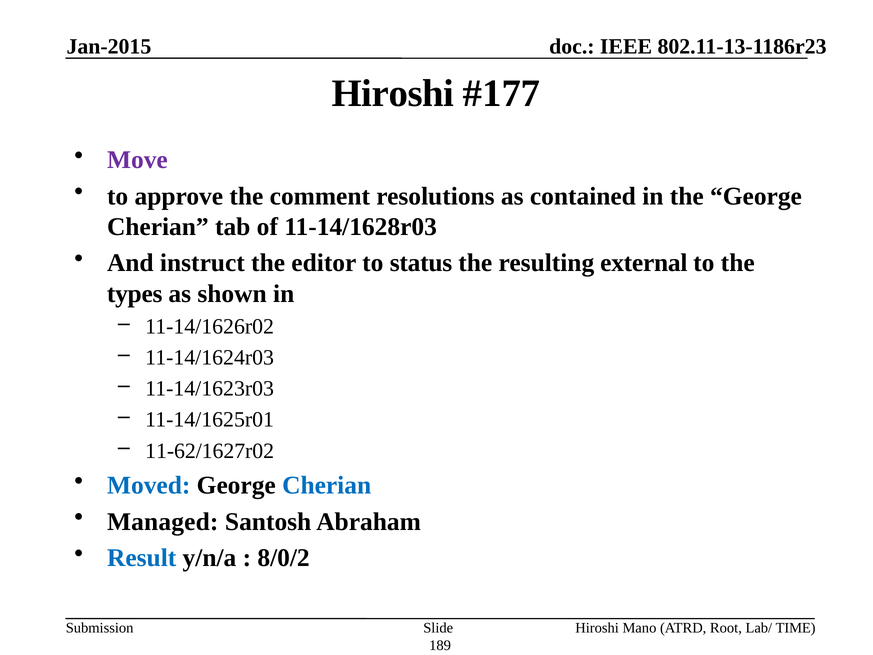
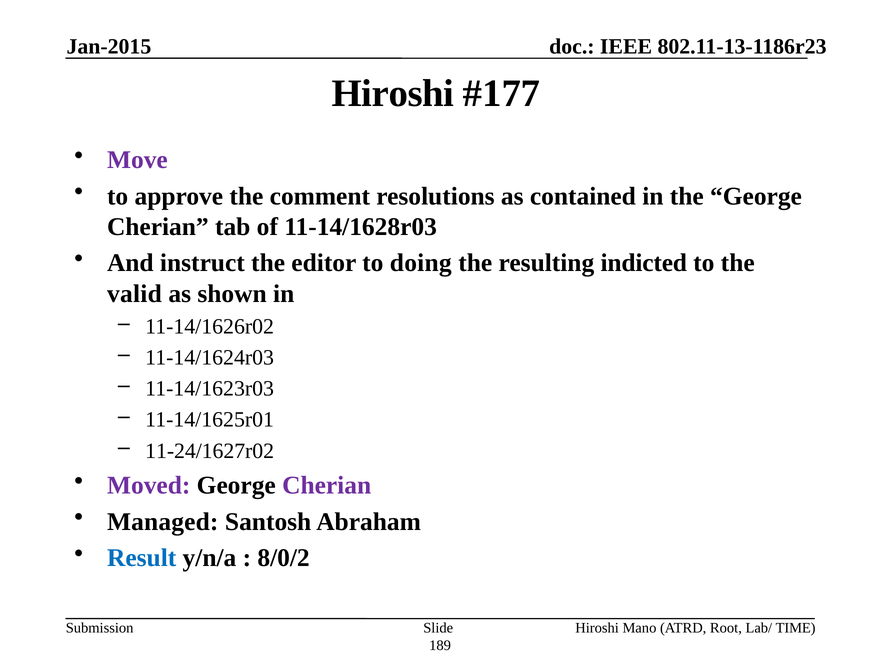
status: status -> doing (421, 263)
external: external -> indicted (644, 263)
types: types -> valid (134, 294)
11-62/1627r02: 11-62/1627r02 -> 11-24/1627r02 (210, 451)
Moved colour: blue -> purple (149, 485)
Cherian colour: blue -> purple (327, 485)
